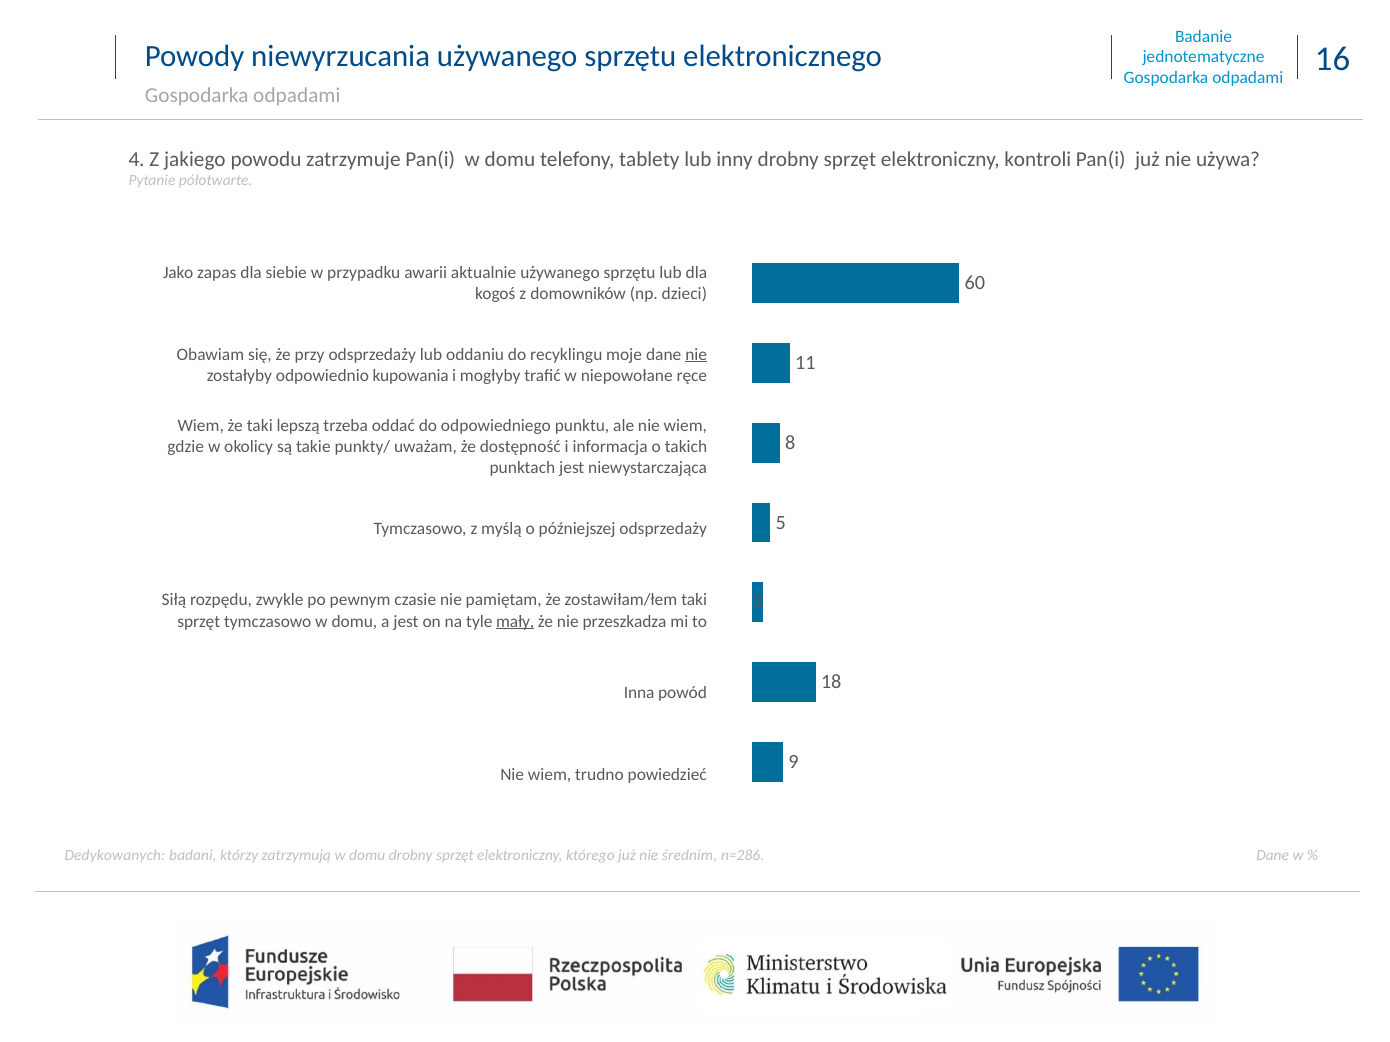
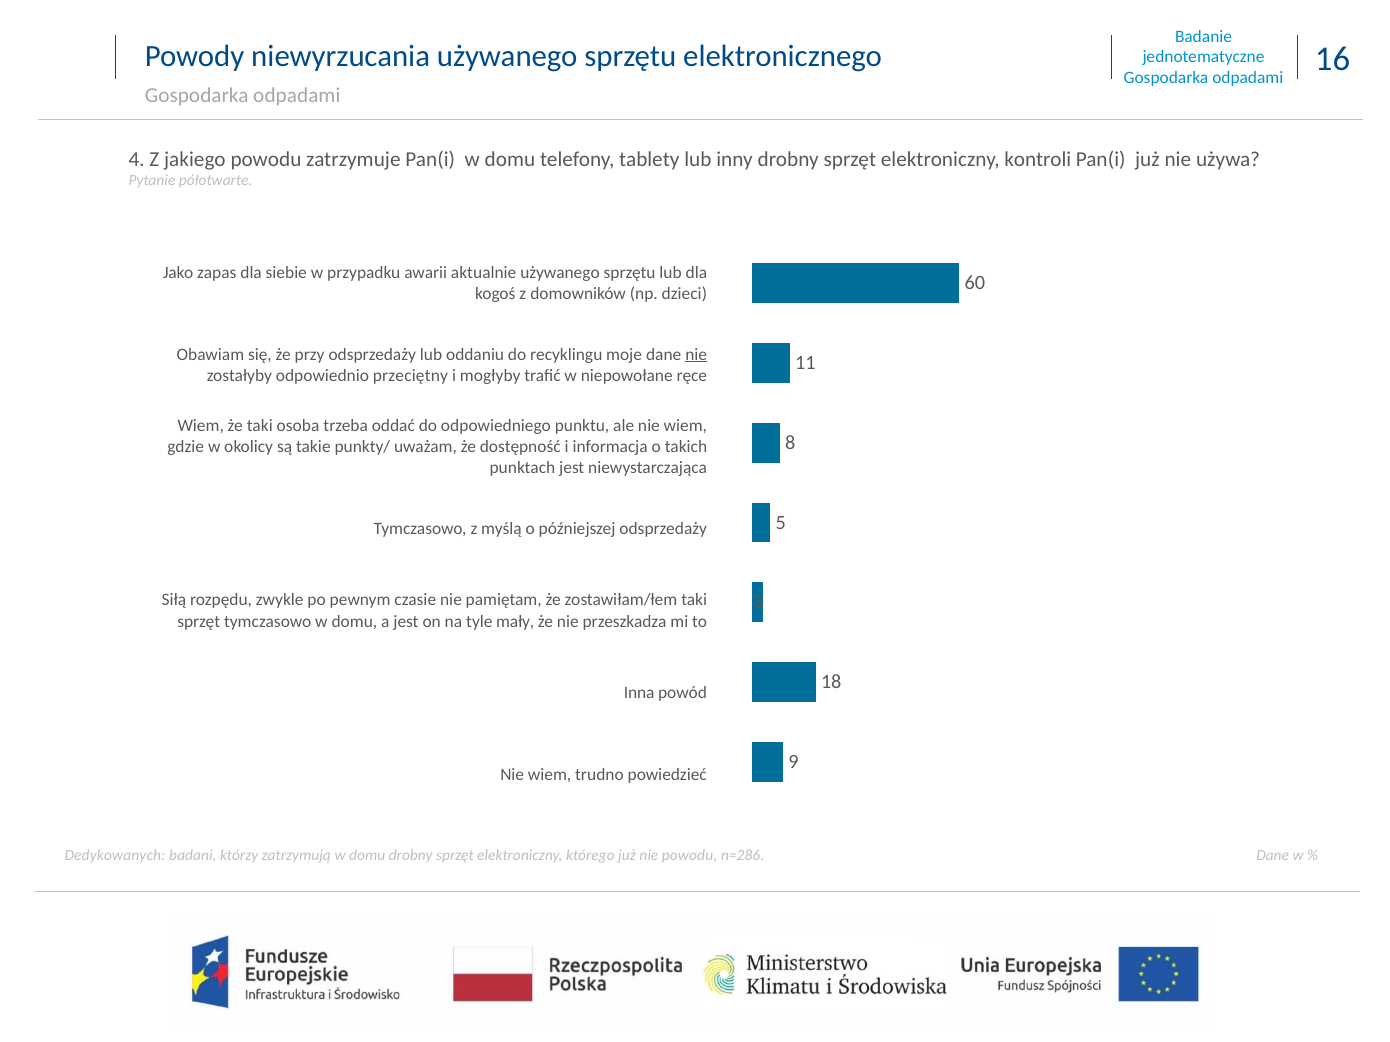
kupowania: kupowania -> przeciętny (410, 376)
lepszą: lepszą -> osoba (298, 426)
mały underline: present -> none (515, 622)
nie średnim: średnim -> powodu (690, 856)
